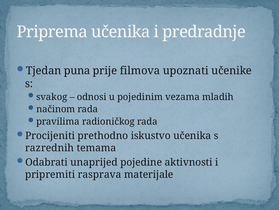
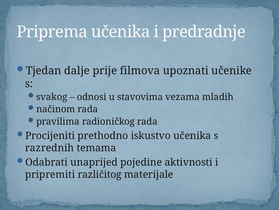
puna: puna -> dalje (77, 70)
pojedinim: pojedinim -> stavovima (140, 97)
rasprava: rasprava -> različitog (100, 174)
